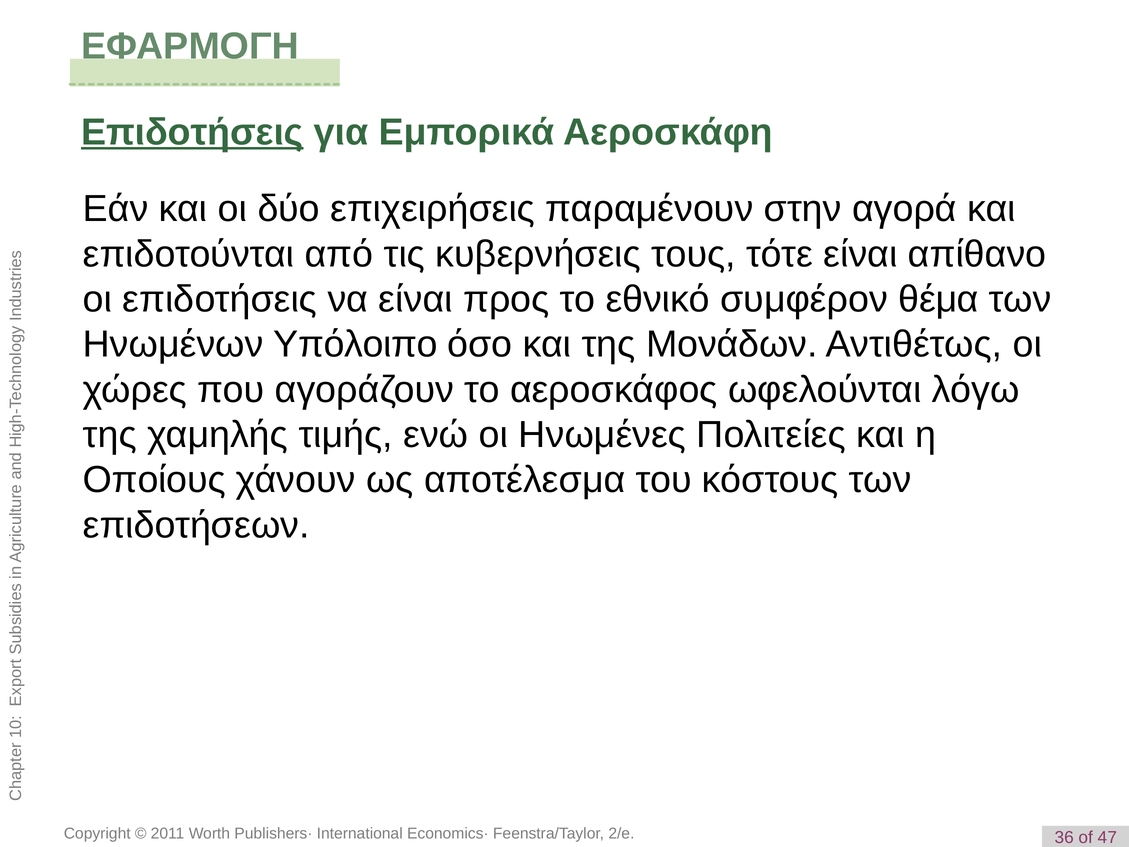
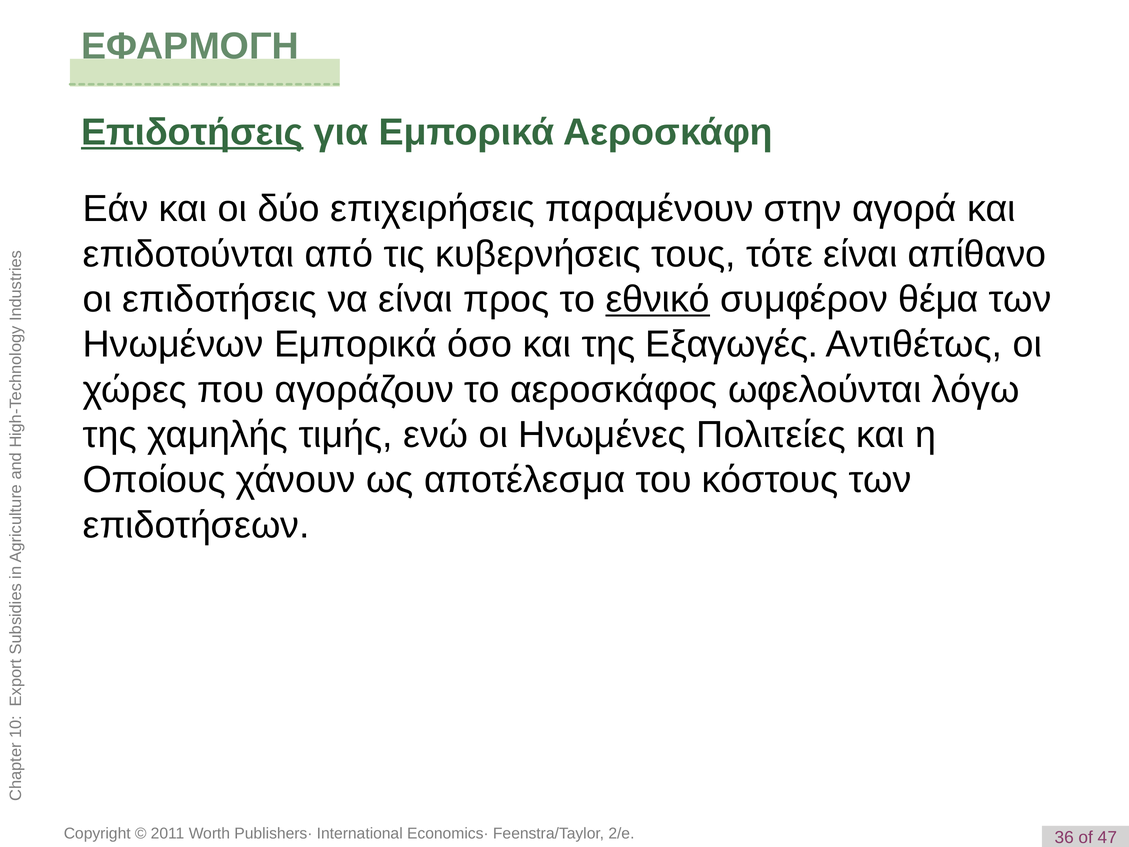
εθνικό underline: none -> present (658, 299)
Ηνωμένων Υπόλοιπο: Υπόλοιπο -> Εμπορικά (355, 344)
Μονάδων: Μονάδων -> Εξαγωγές (732, 344)
